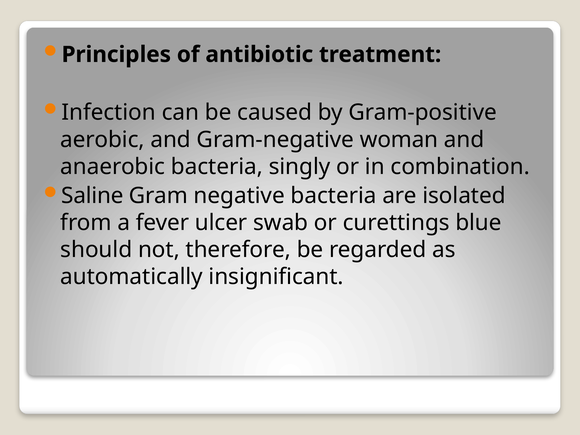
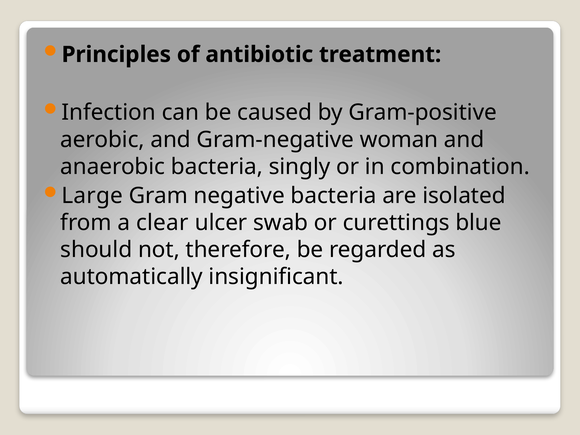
Saline: Saline -> Large (92, 196)
fever: fever -> clear (162, 223)
